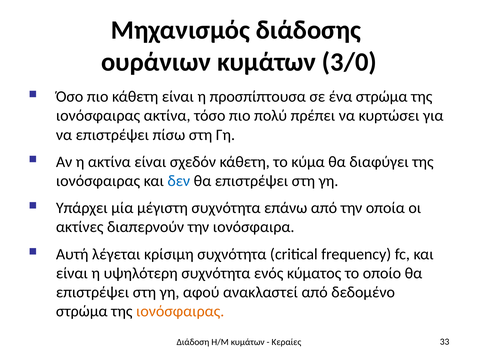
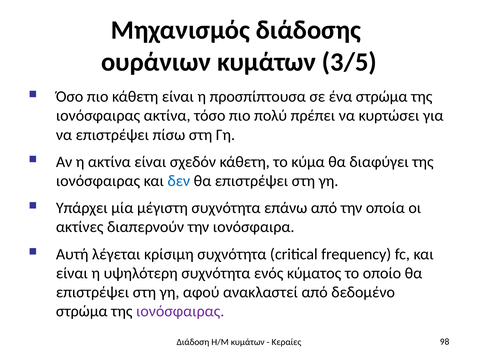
3/0: 3/0 -> 3/5 (349, 62)
ιονόσφαιρας colour: orange -> purple (180, 312)
33: 33 -> 98 (445, 342)
